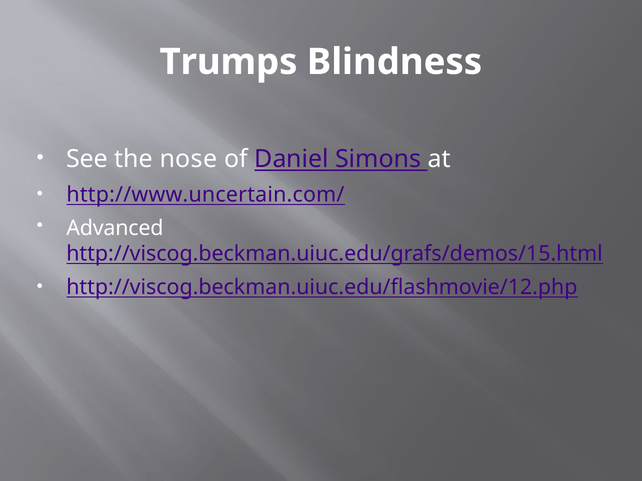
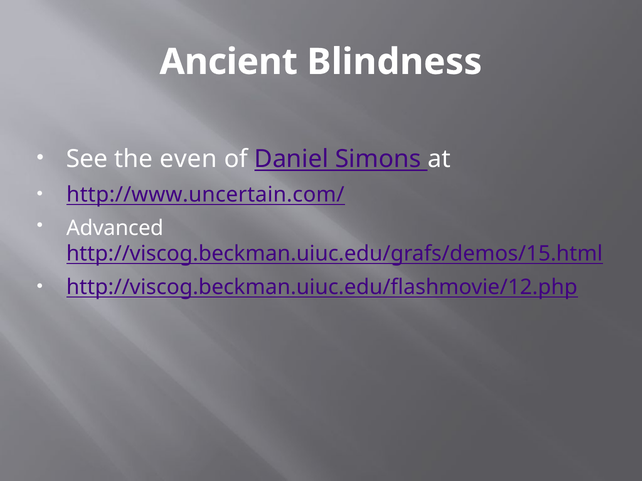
Trumps: Trumps -> Ancient (229, 62)
nose: nose -> even (188, 159)
